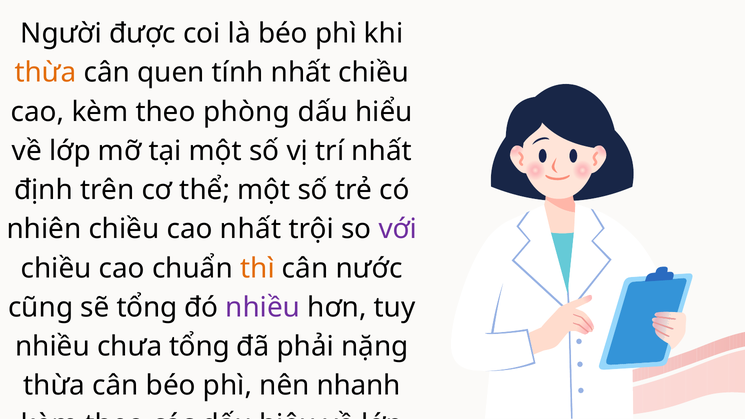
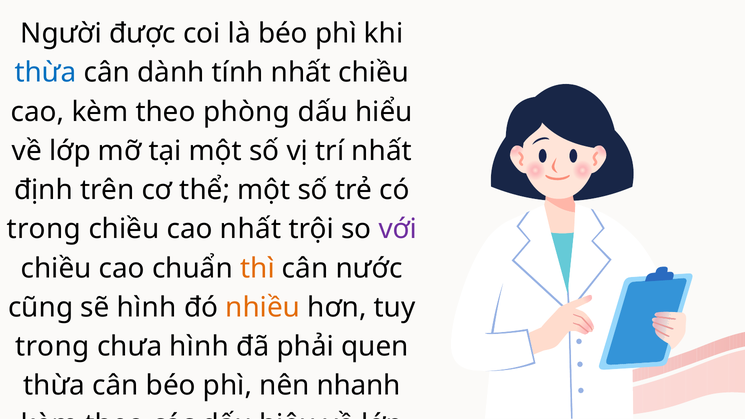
thừa colour: orange -> blue (45, 73)
quen: quen -> dành (171, 73)
nhiên: nhiên -> trong (44, 229)
sẽ tổng: tổng -> hình (147, 307)
nhiều colour: purple -> orange (263, 307)
nhiều: nhiều -> trong (52, 347)
chưa tổng: tổng -> hình (199, 347)
nặng: nặng -> quen (375, 347)
